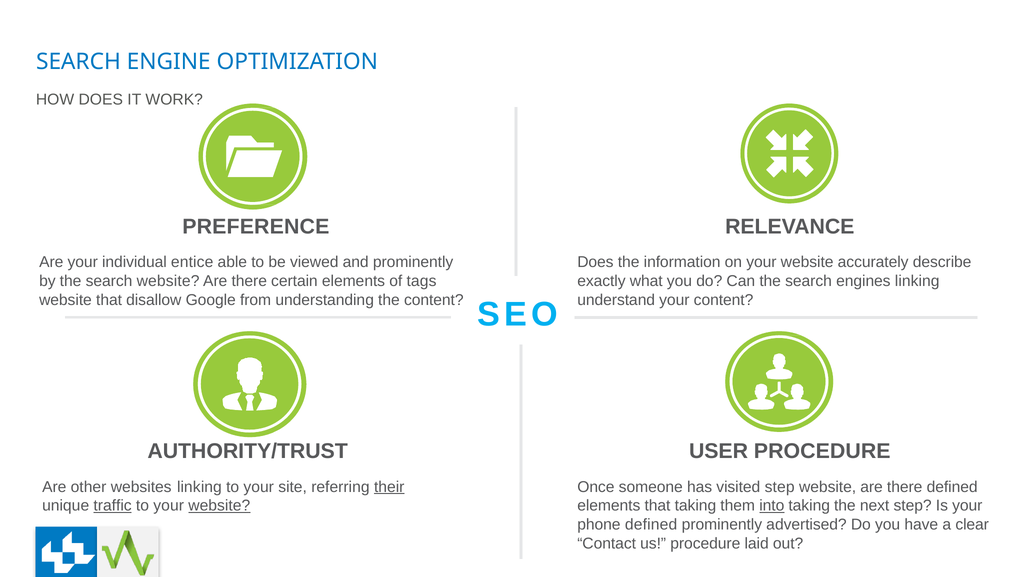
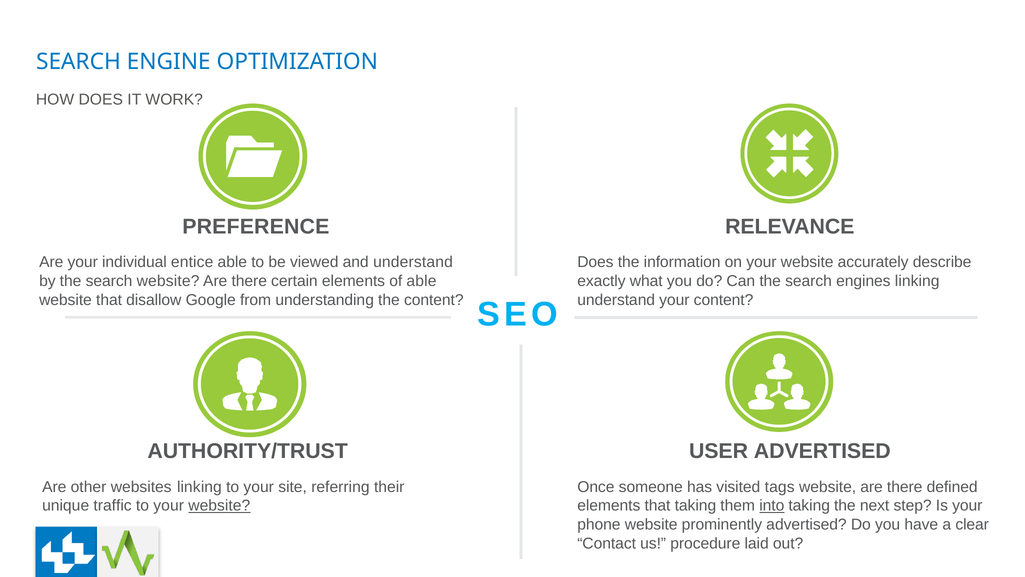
and prominently: prominently -> understand (413, 262)
of tags: tags -> able (422, 281)
USER PROCEDURE: PROCEDURE -> ADVERTISED (822, 451)
their underline: present -> none (389, 487)
visited step: step -> tags (780, 487)
traffic underline: present -> none (113, 505)
phone defined: defined -> website (651, 524)
